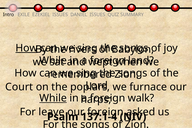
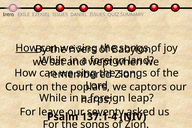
furnace: furnace -> captors (148, 87)
While underline: present -> none (53, 98)
walk: walk -> leap (141, 98)
our foreign: foreign -> seventy (105, 112)
